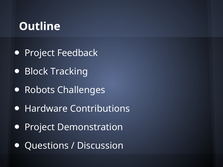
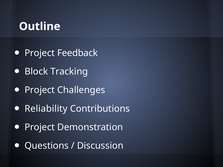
Robots: Robots -> Project (40, 90)
Hardware: Hardware -> Reliability (46, 109)
